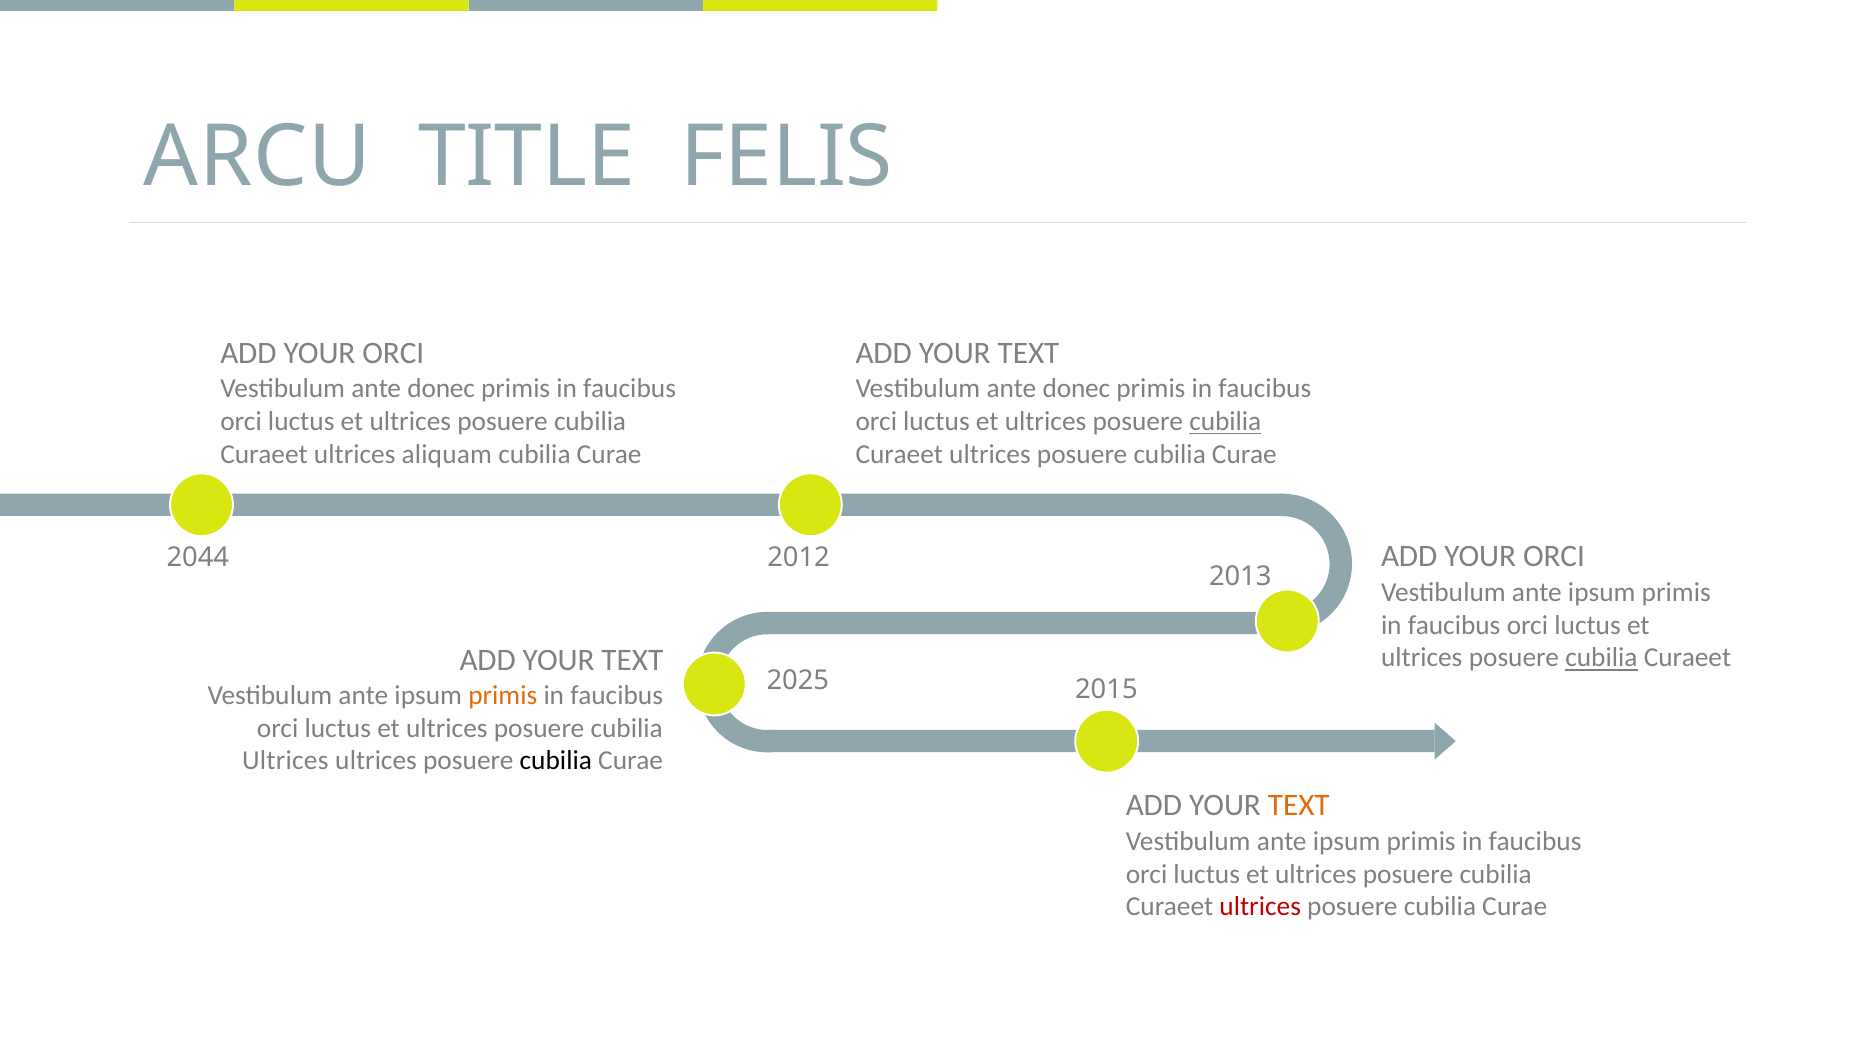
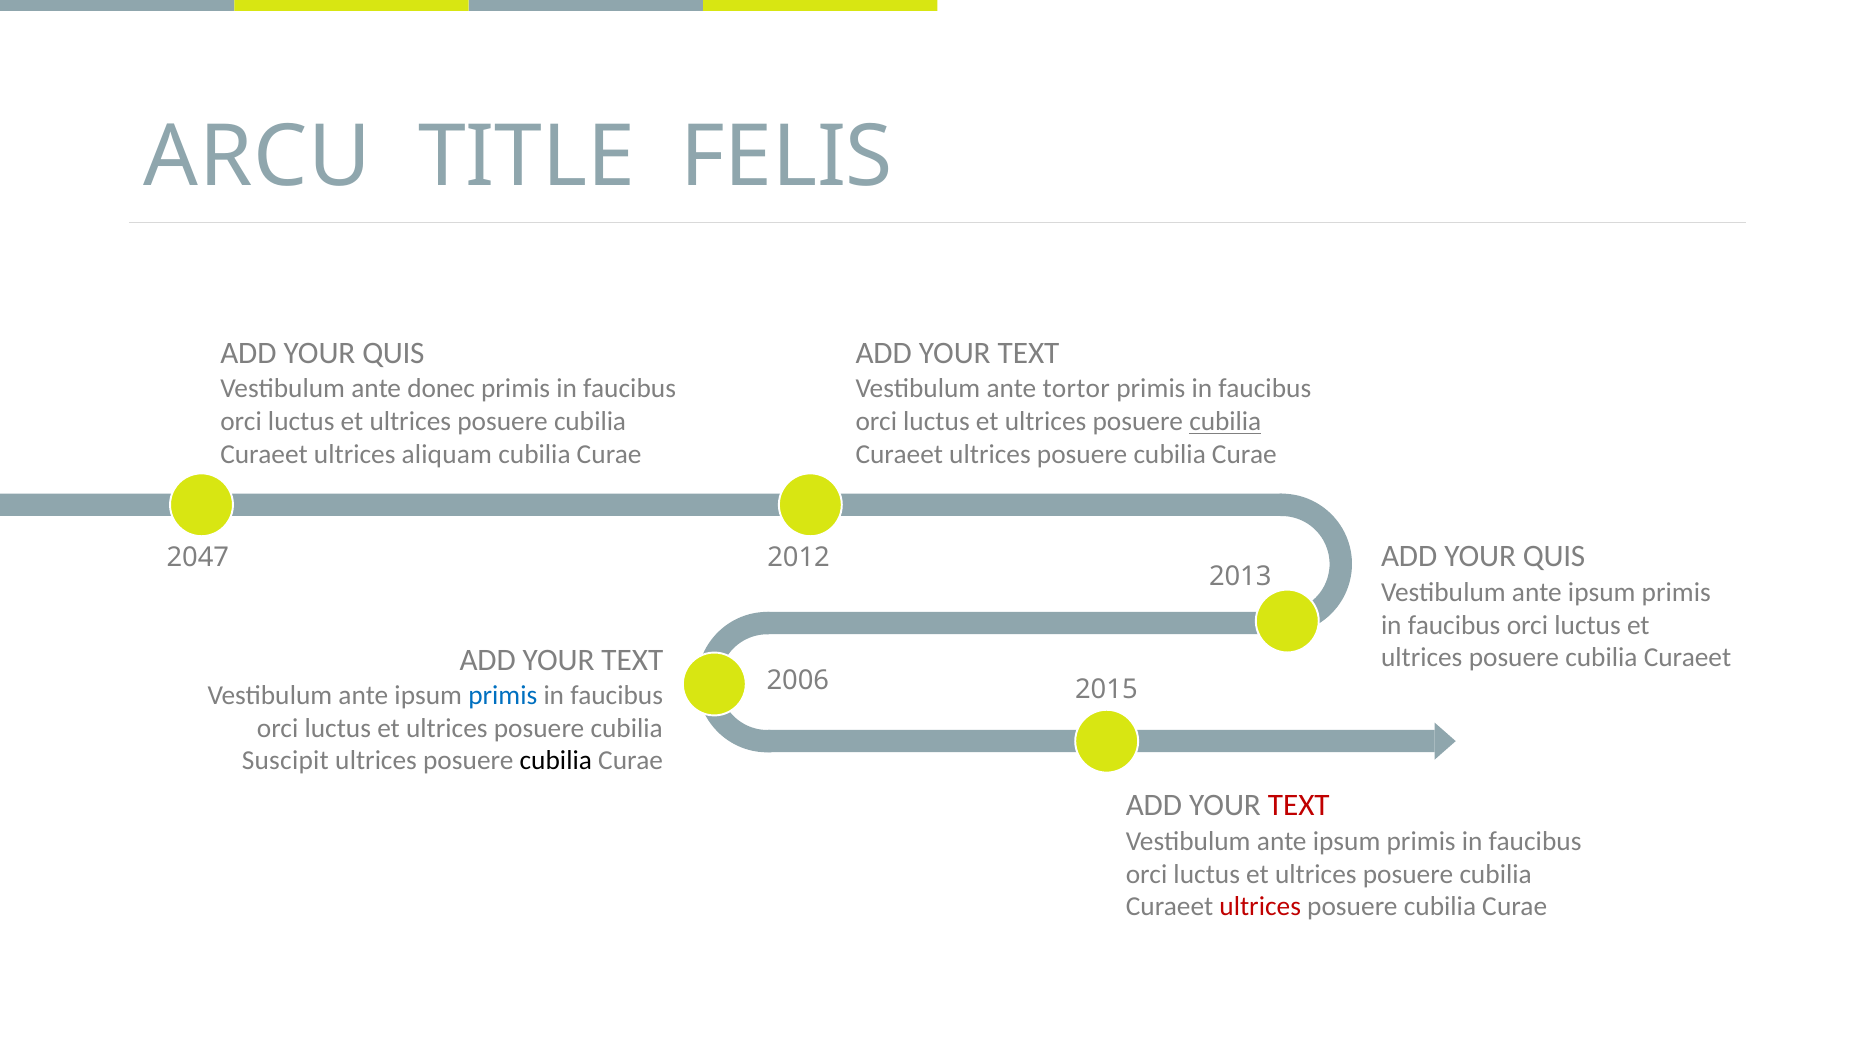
ORCI: ORCI -> QUIS (393, 353)
donec: donec -> tortor (1076, 389)
ORCI: ORCI -> QUIS (1554, 557)
2044: 2044 -> 2047 (198, 558)
cubilia underline: present -> none (1601, 658)
2025: 2025 -> 2006 (798, 681)
primis colour: orange -> blue (503, 696)
Ultrices: Ultrices -> Suscipit (285, 761)
TEXT colour: orange -> red (1299, 806)
